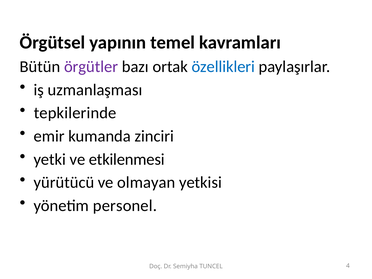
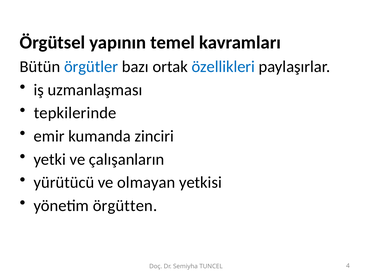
örgütler colour: purple -> blue (91, 67)
etkilenmesi: etkilenmesi -> çalışanların (127, 159)
personel: personel -> örgütten (125, 206)
